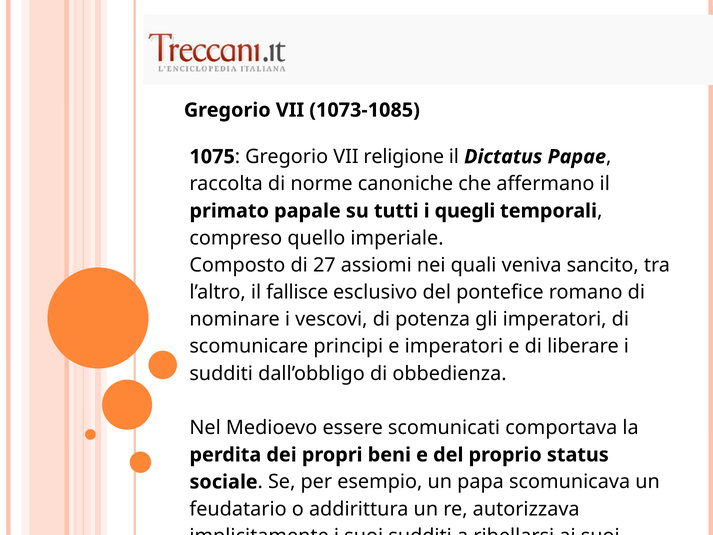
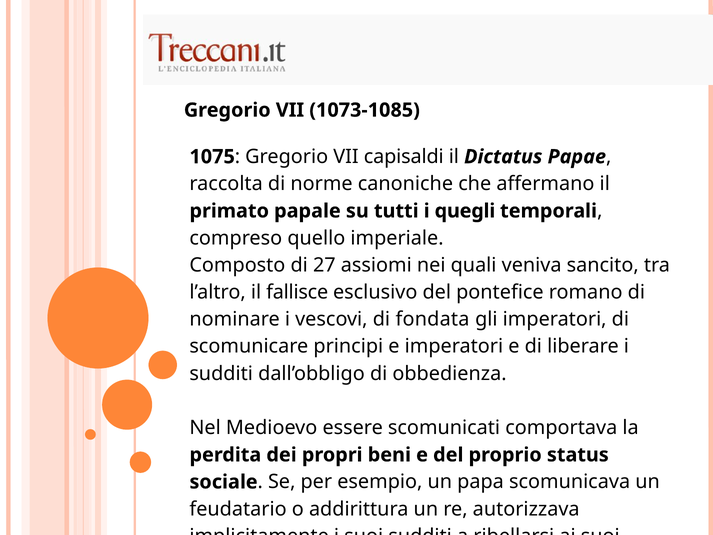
religione: religione -> capisaldi (404, 157)
potenza: potenza -> fondata (433, 319)
